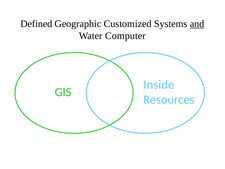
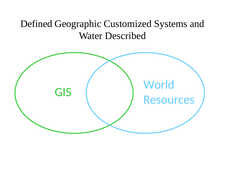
and underline: present -> none (197, 24)
Computer: Computer -> Described (125, 36)
Inside: Inside -> World (159, 84)
